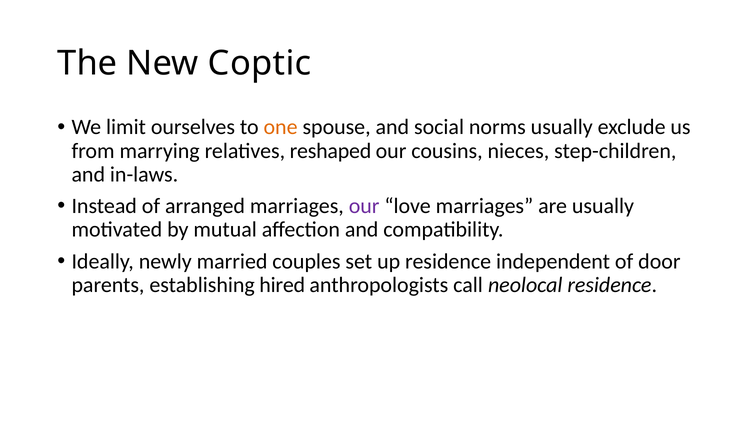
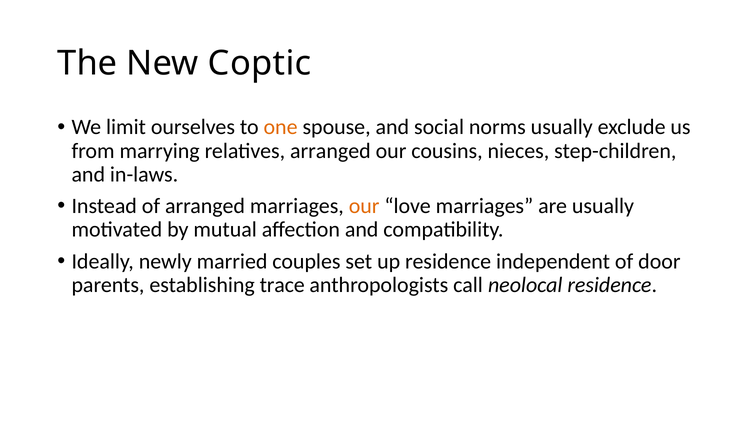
relatives reshaped: reshaped -> arranged (330, 151)
our colour: purple -> orange (364, 206)
hired: hired -> trace (282, 285)
